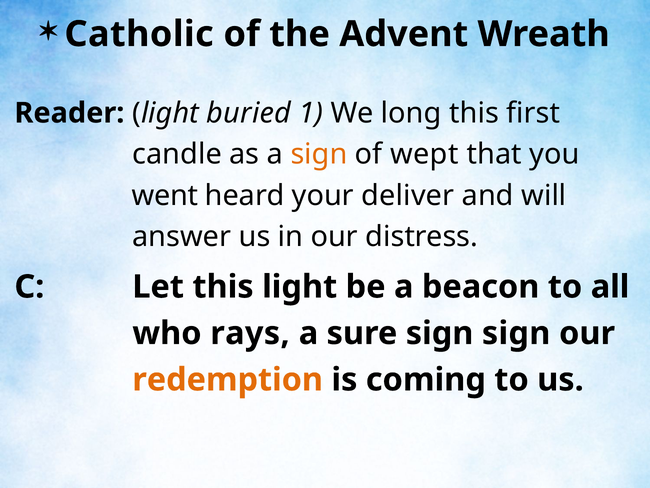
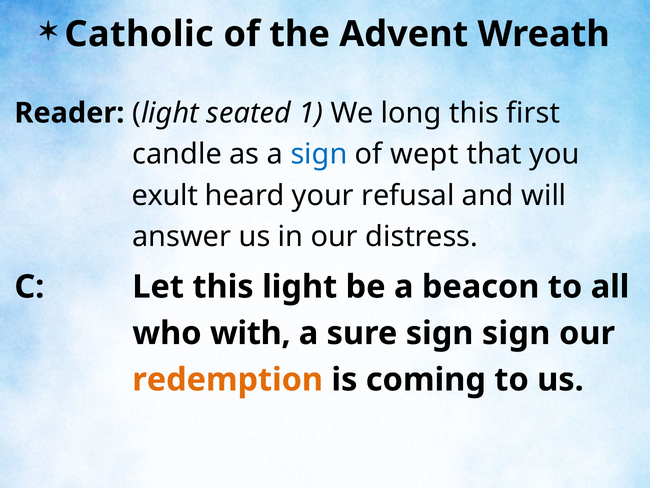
buried: buried -> seated (249, 113)
sign colour: orange -> blue (319, 154)
went: went -> exult (165, 195)
deliver: deliver -> refusal (408, 195)
rays: rays -> with (250, 333)
